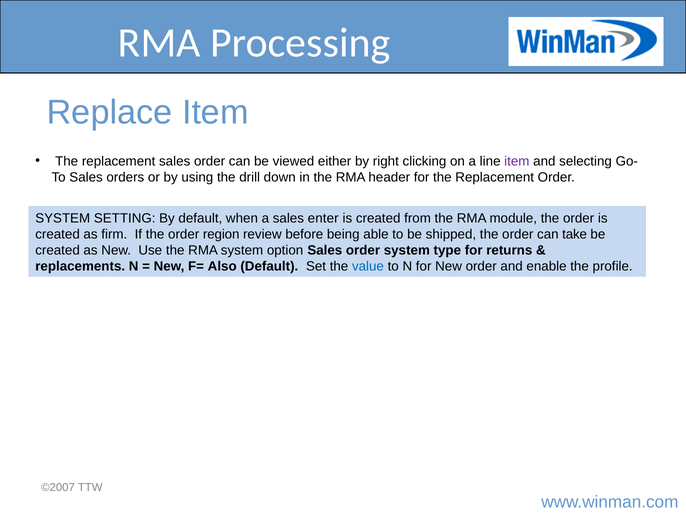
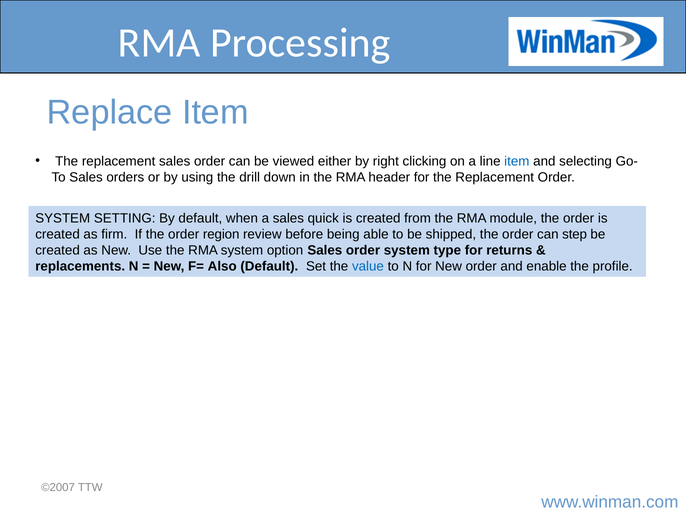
item colour: purple -> blue (517, 161)
enter: enter -> quick (323, 218)
take: take -> step (575, 234)
